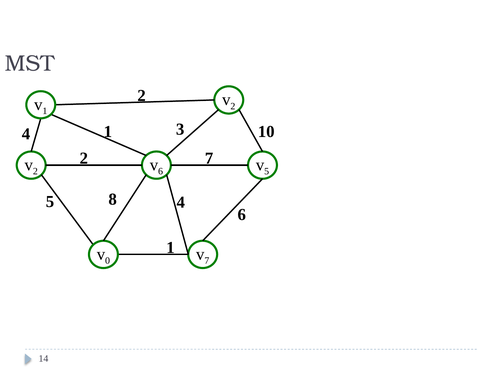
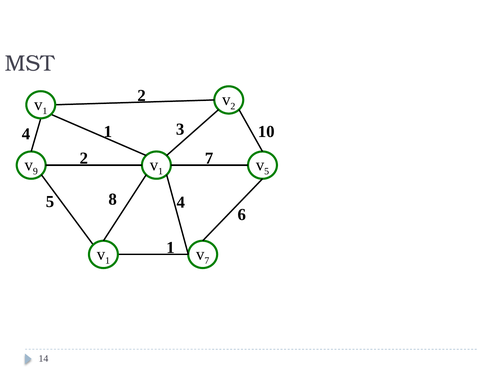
2: 2 -> 9 (35, 171)
6: 6 -> 1 (161, 171)
0: 0 -> 1 (108, 260)
